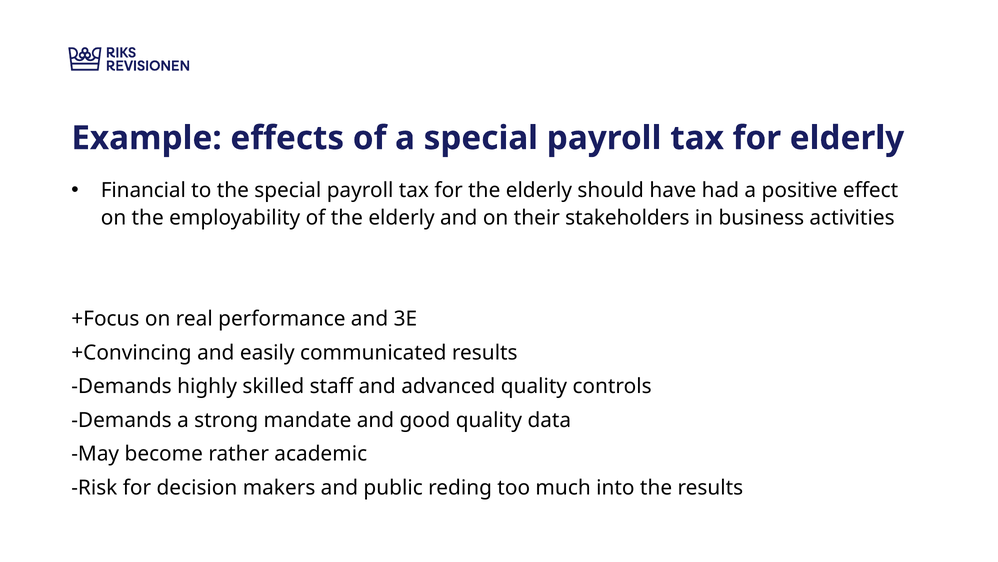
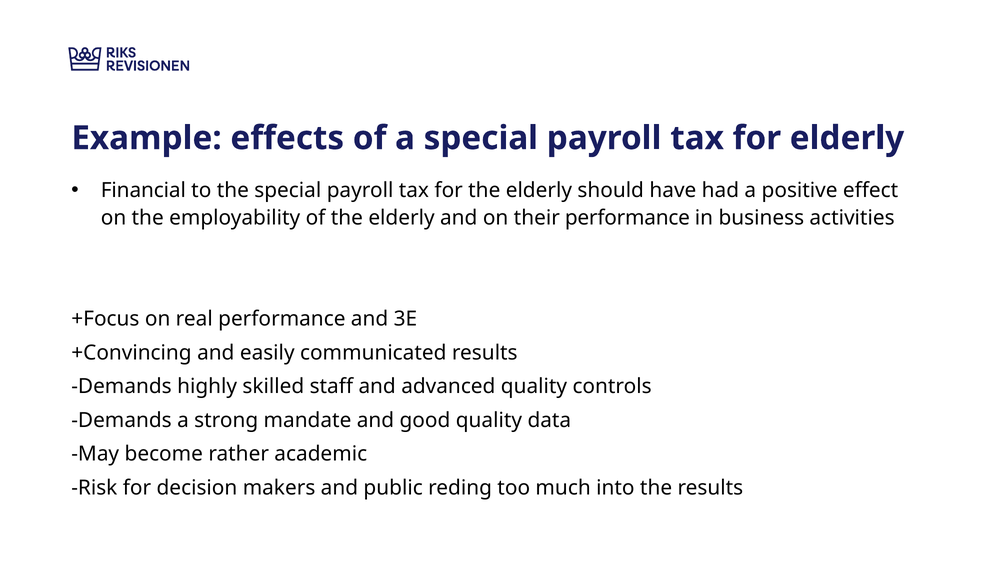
their stakeholders: stakeholders -> performance (627, 218)
